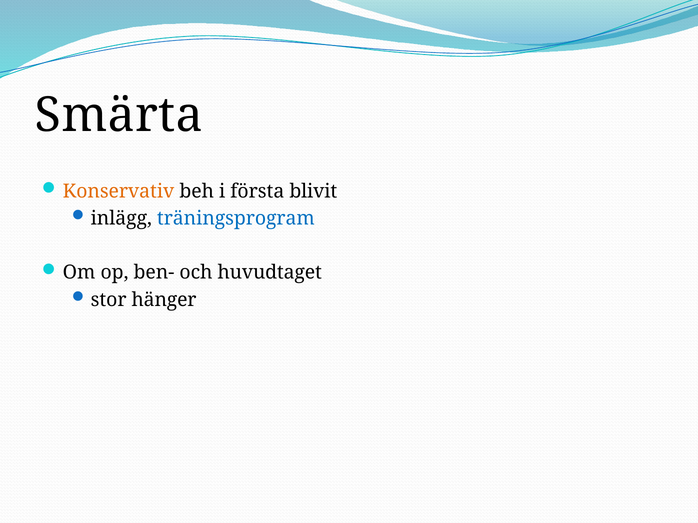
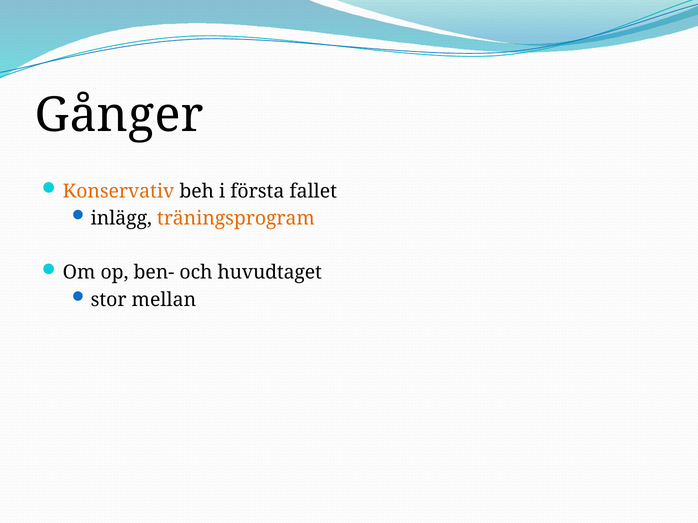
Smärta: Smärta -> Gånger (119, 115)
blivit: blivit -> fallet (313, 191)
träningsprogram colour: blue -> orange (236, 218)
hänger: hänger -> mellan (164, 300)
